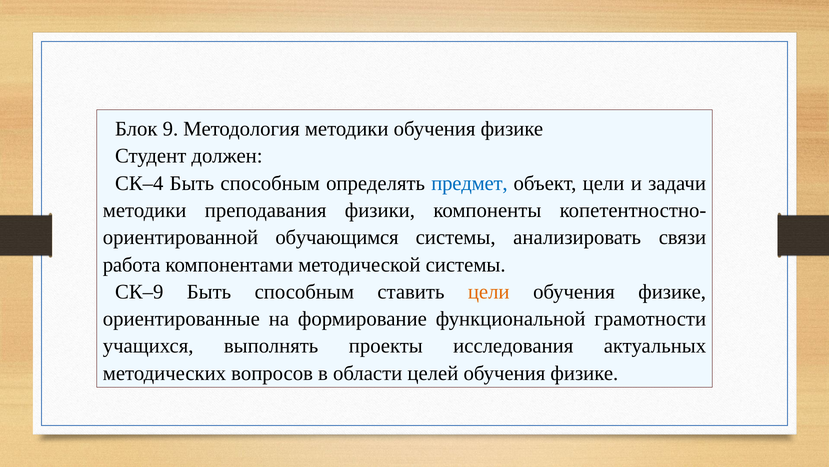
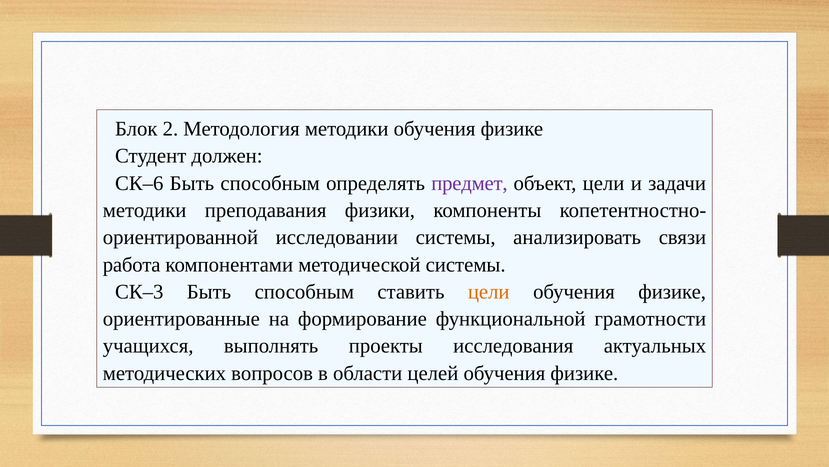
9: 9 -> 2 (170, 129)
СК–4: СК–4 -> СК–6 (139, 183)
предмет colour: blue -> purple (469, 183)
обучающимся: обучающимся -> исследовании (337, 237)
СК–9: СК–9 -> СК–3 (139, 291)
